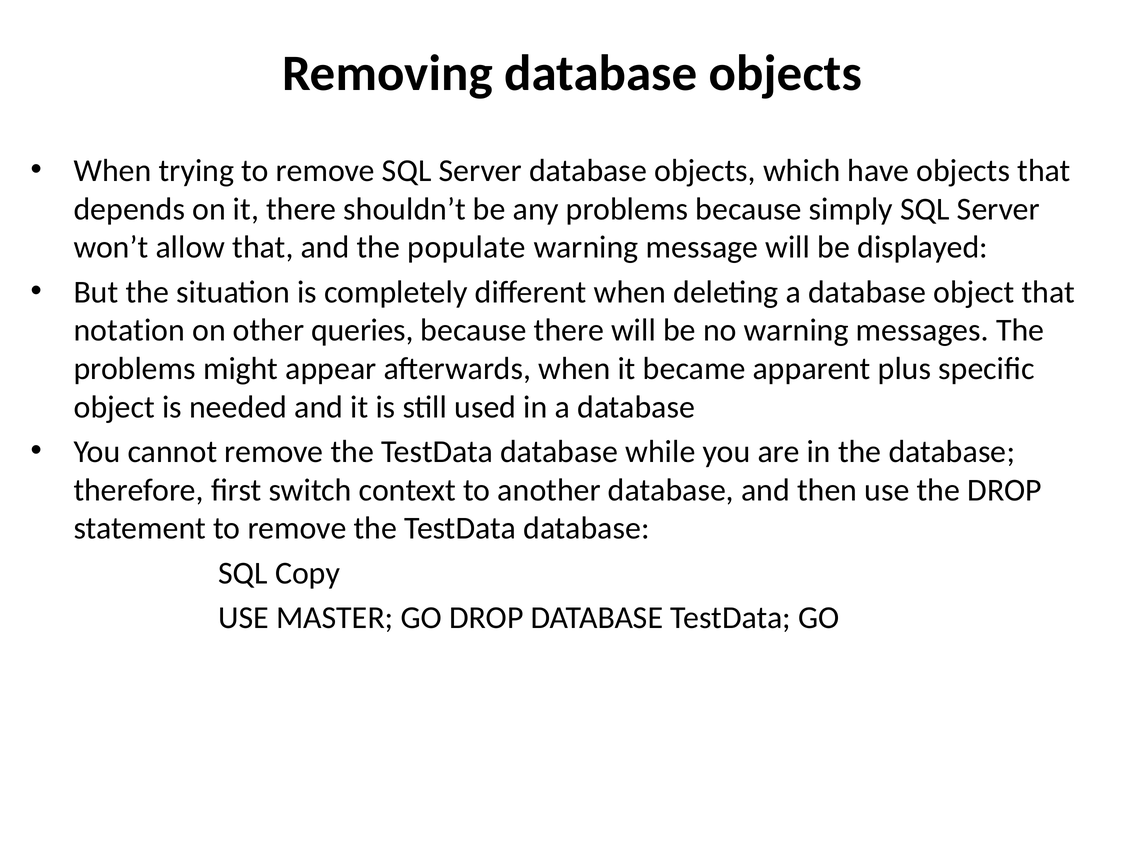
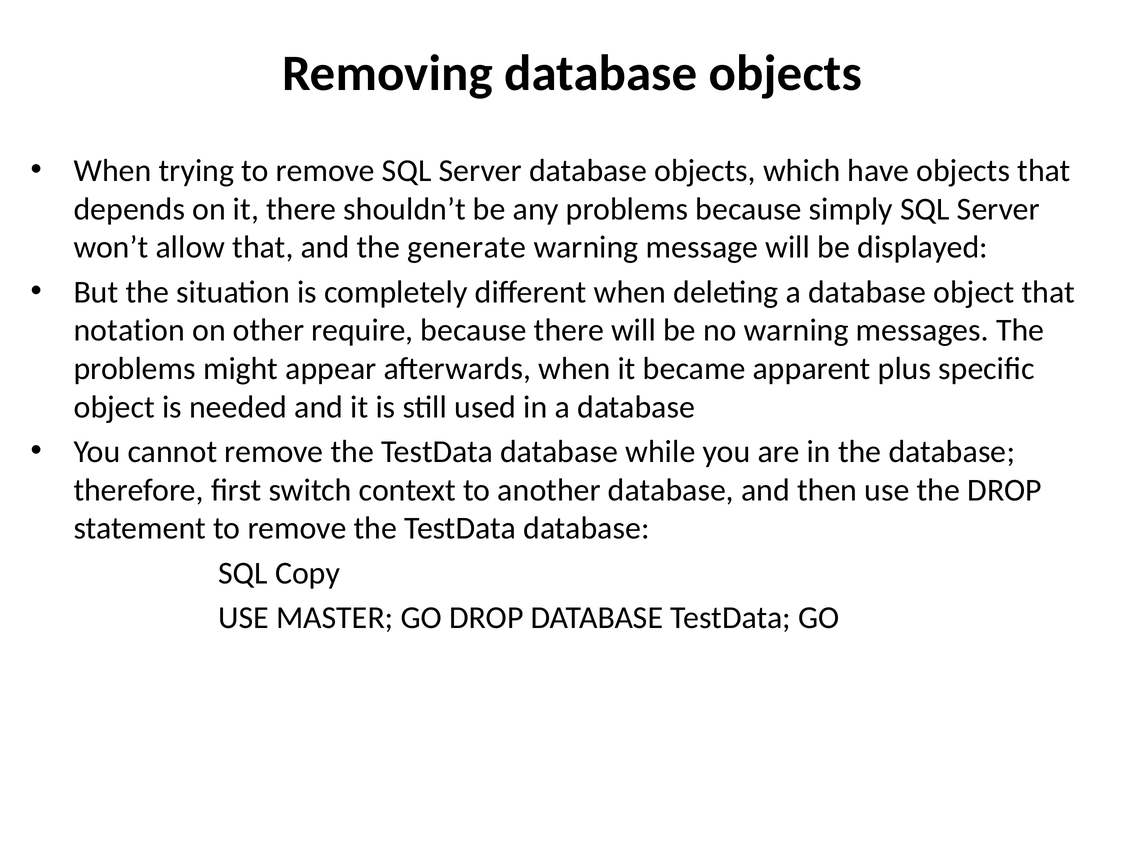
populate: populate -> generate (467, 247)
queries: queries -> require (362, 330)
